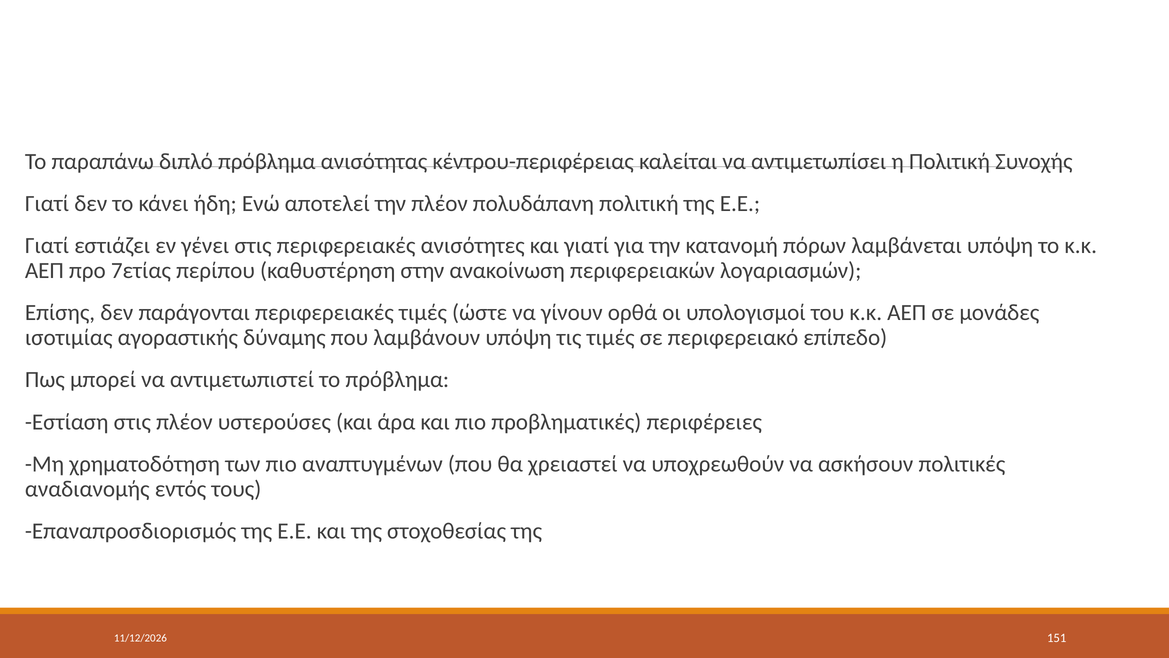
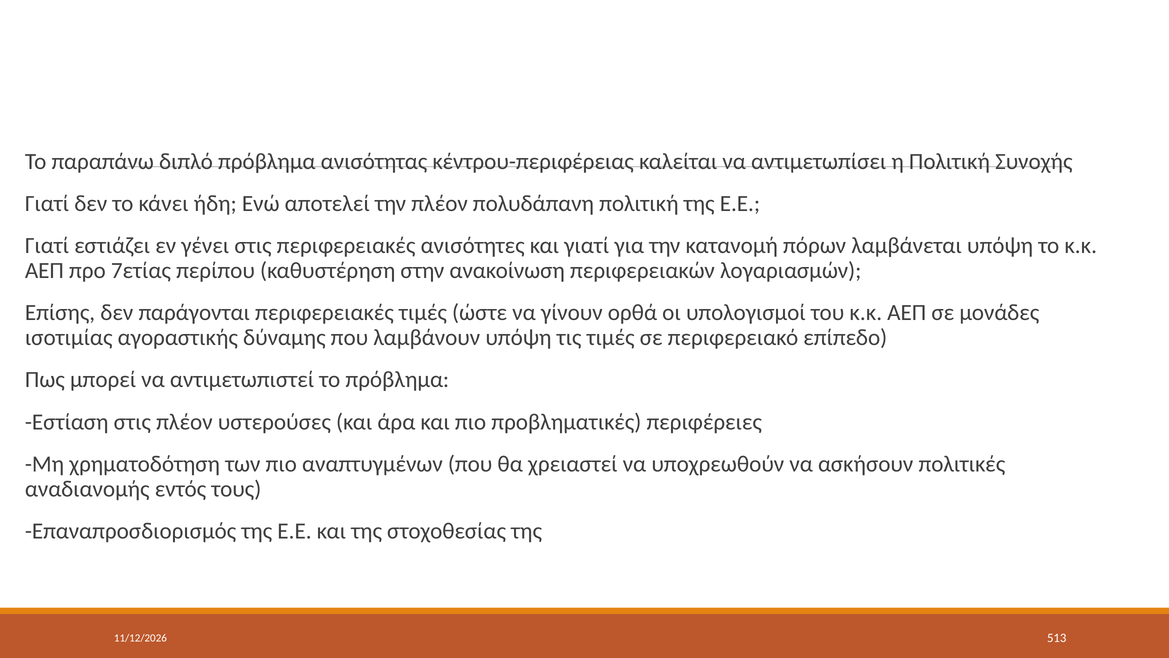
151: 151 -> 513 (1057, 638)
